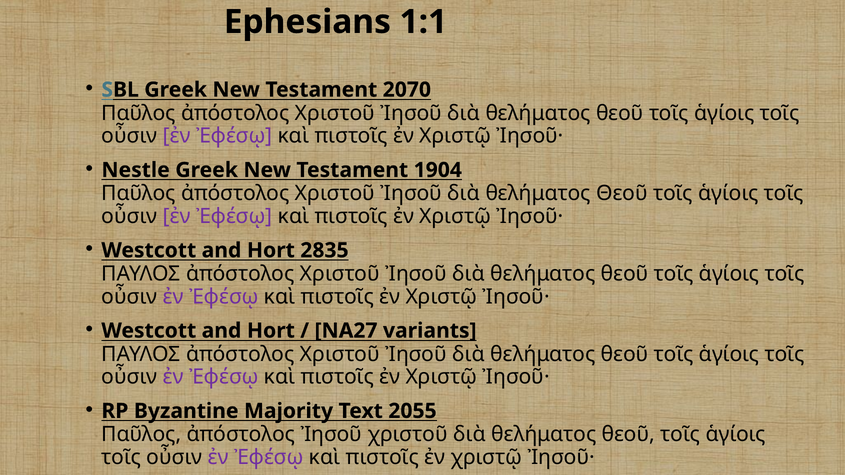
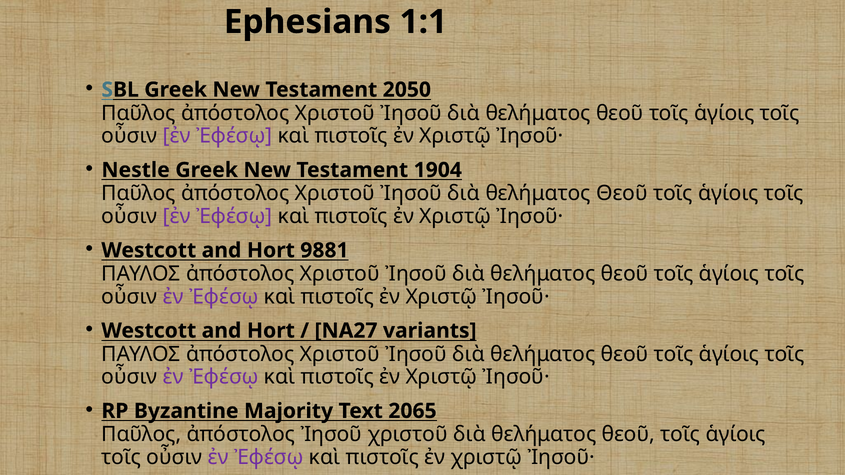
2070: 2070 -> 2050 (407, 90)
2835: 2835 -> 9881 (324, 251)
2055: 2055 -> 2065 (412, 411)
